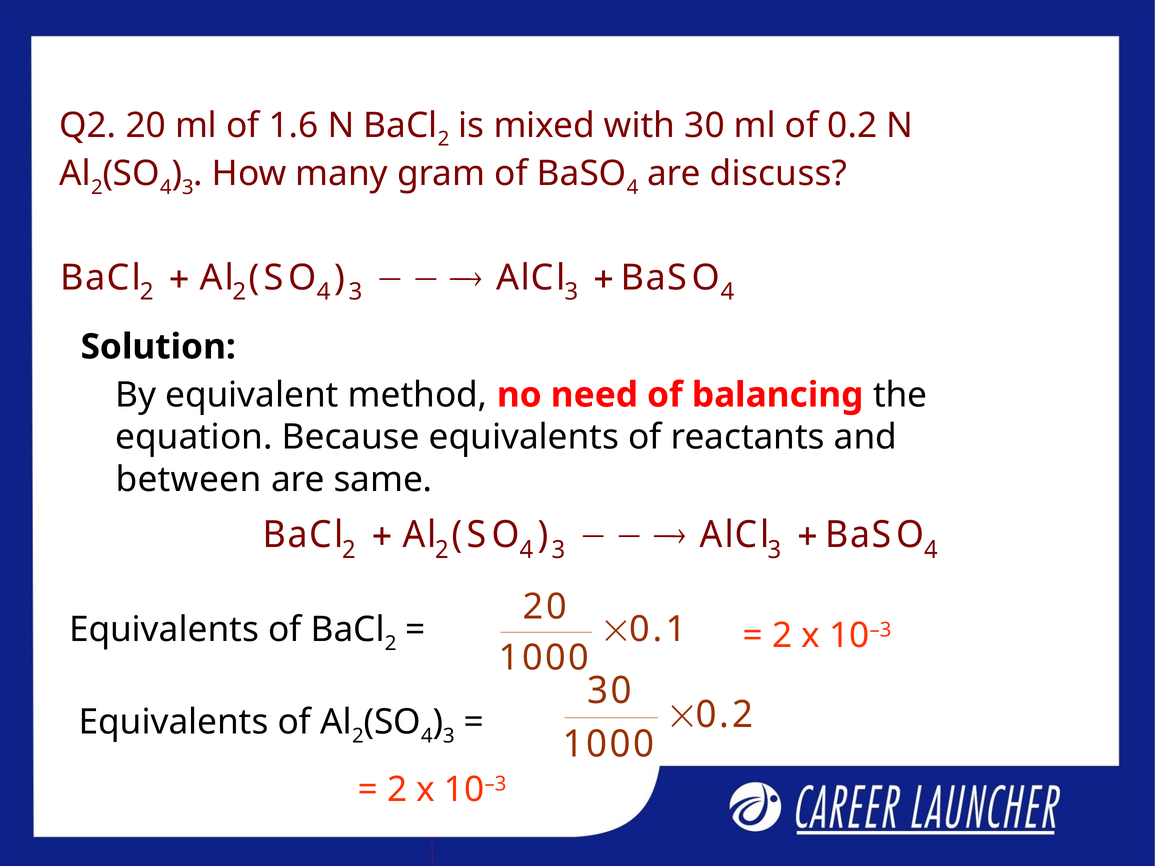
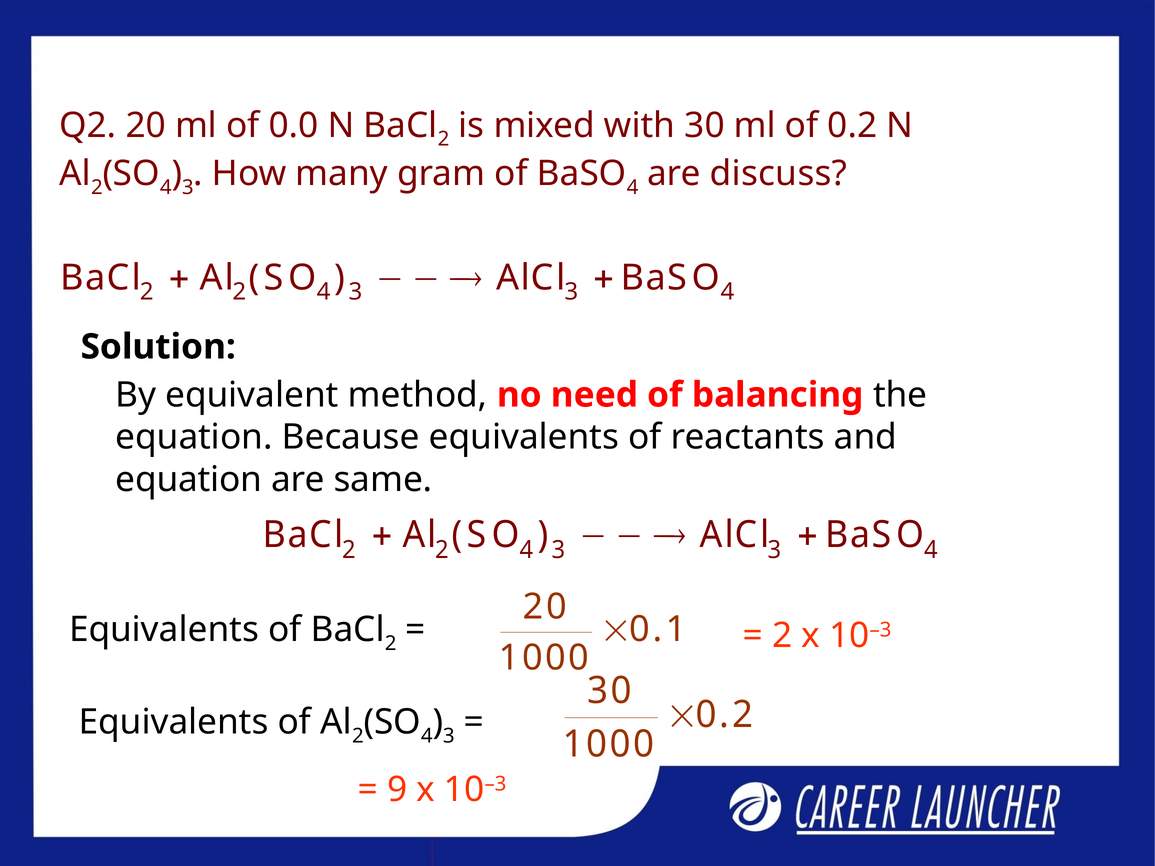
1.6: 1.6 -> 0.0 (294, 126)
between: between -> equation (189, 480)
2: 2 -> 9 (397, 790)
